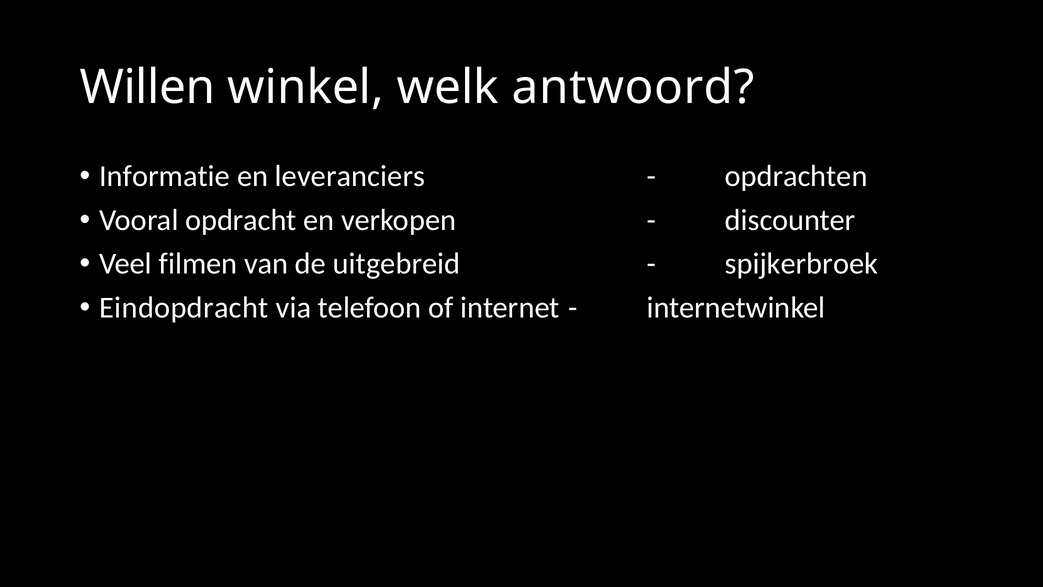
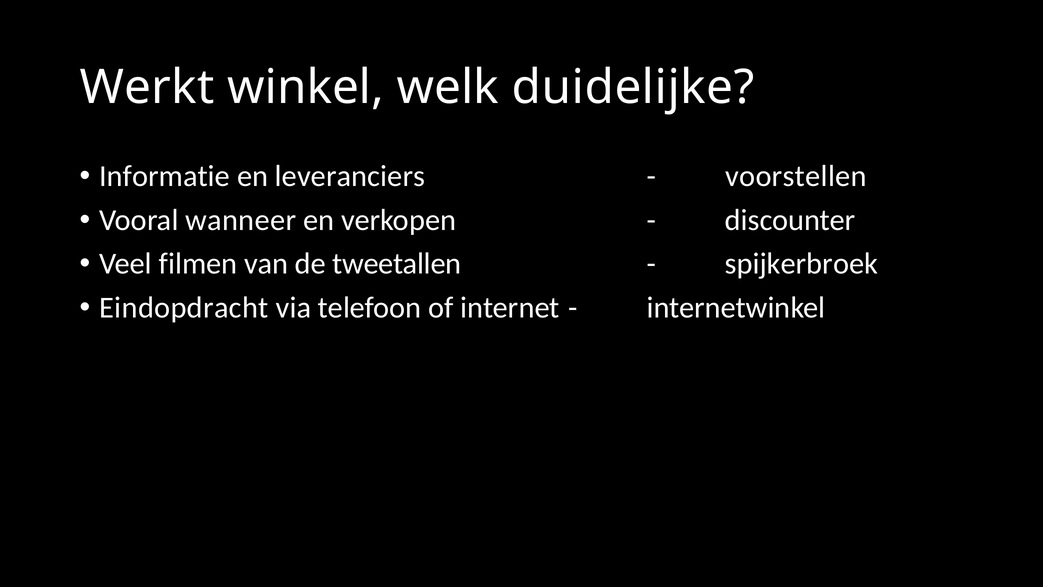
Willen: Willen -> Werkt (147, 88)
antwoord: antwoord -> duidelijke (633, 88)
opdrachten: opdrachten -> voorstellen (796, 176)
opdracht: opdracht -> wanneer (241, 220)
uitgebreid: uitgebreid -> tweetallen (397, 264)
